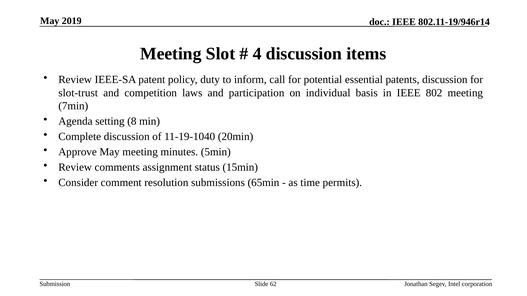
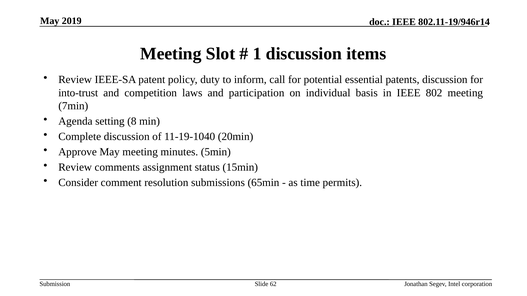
4: 4 -> 1 (257, 54)
slot-trust: slot-trust -> into-trust (78, 93)
